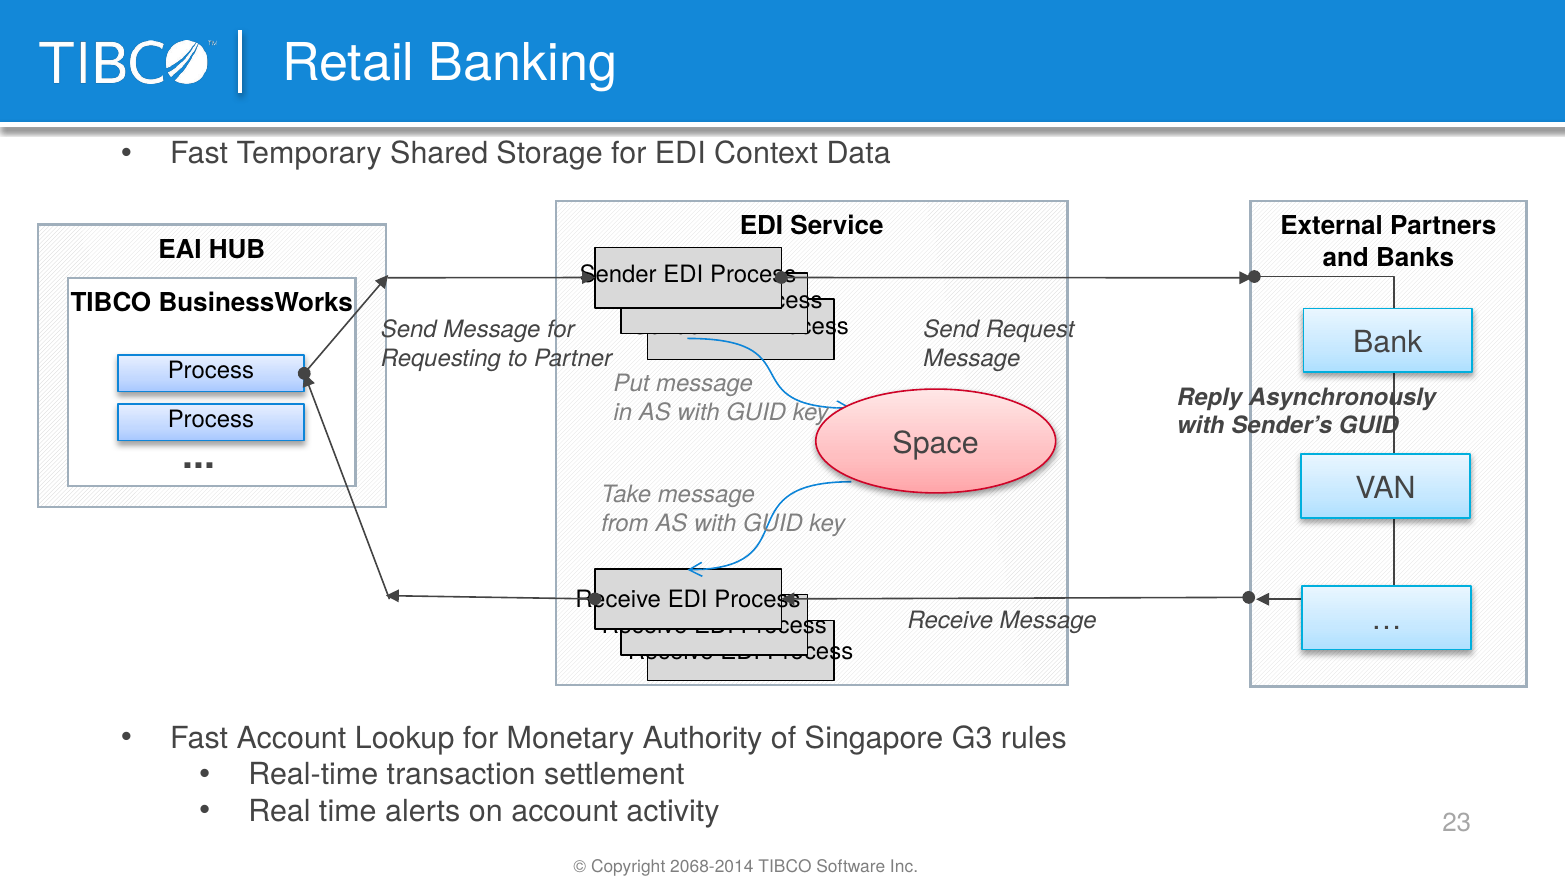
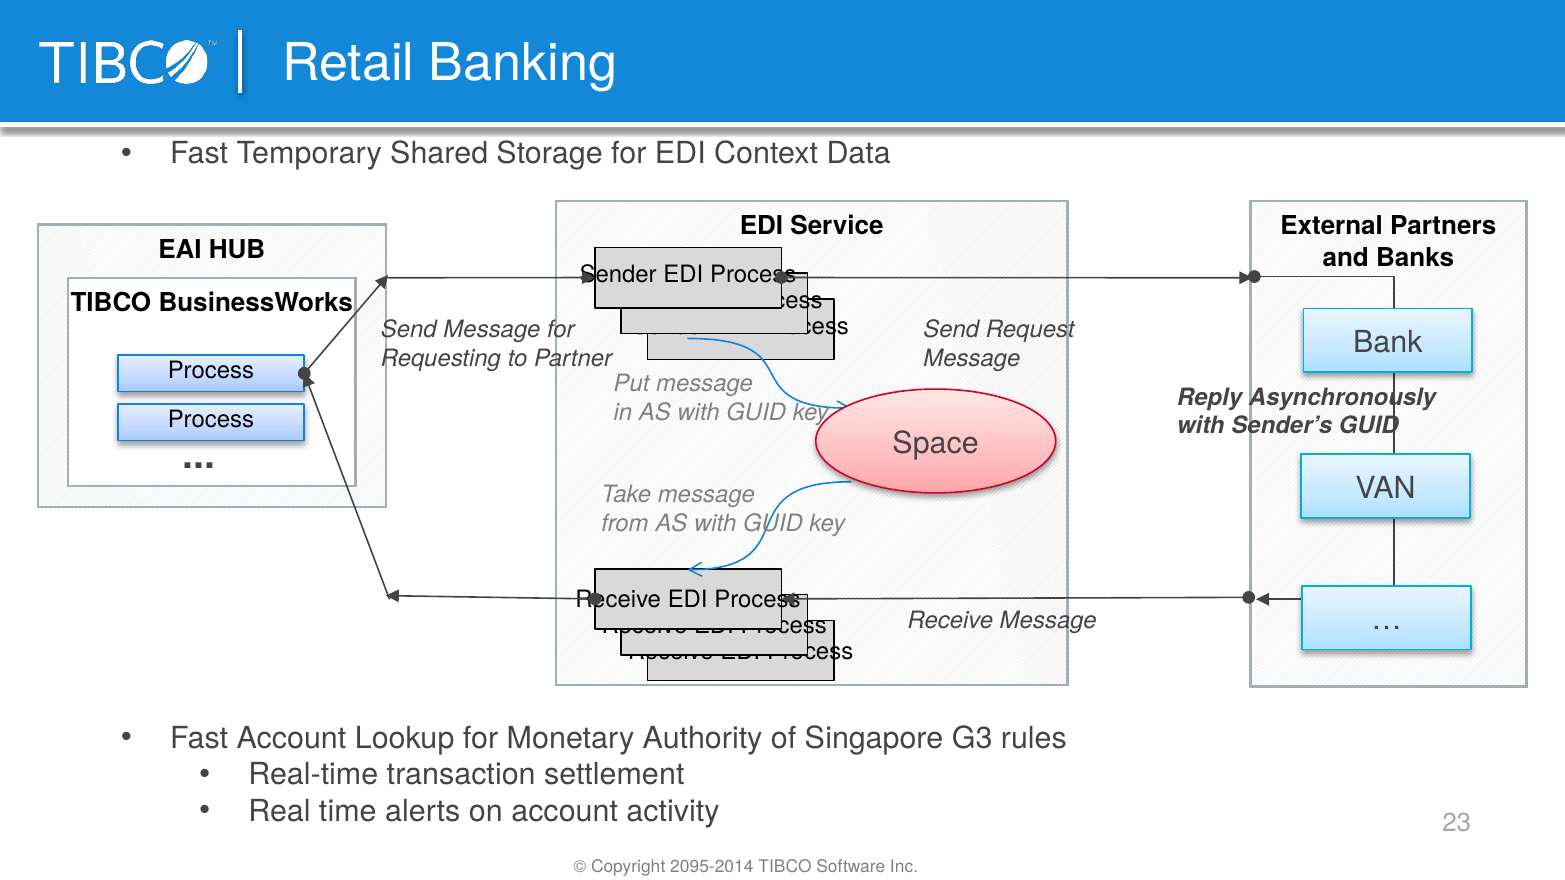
2068-2014: 2068-2014 -> 2095-2014 (712, 867)
